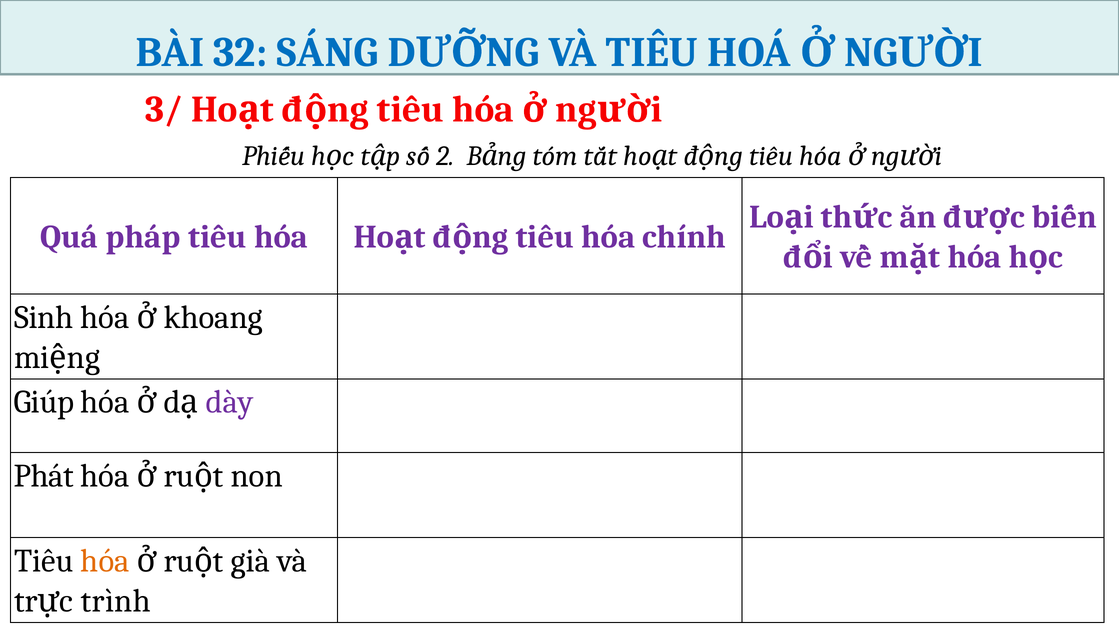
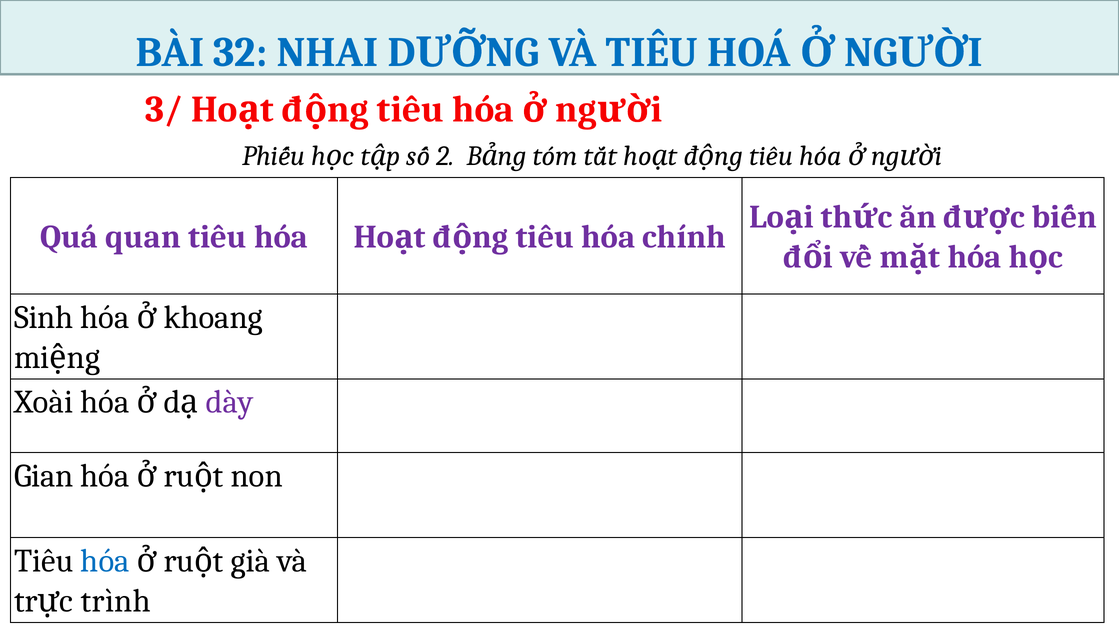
SÁNG: SÁNG -> NHAI (328, 53)
pháp: pháp -> quan (143, 237)
Giúp: Giúp -> Xoài (44, 403)
Phát: Phát -> Gian (44, 476)
hóa colour: orange -> blue (105, 561)
